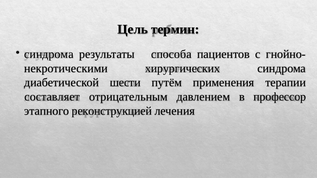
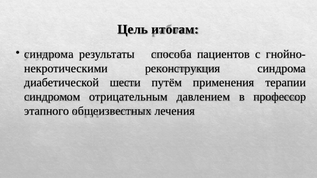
термин: термин -> итогам (175, 29)
хирургических: хирургических -> реконструкция (183, 68)
составляет: составляет -> синдромом (52, 97)
реконструкцией: реконструкцией -> общеизвестных (112, 111)
